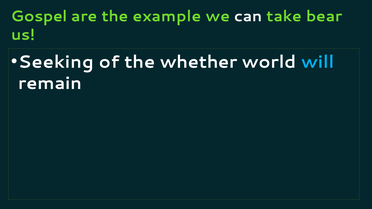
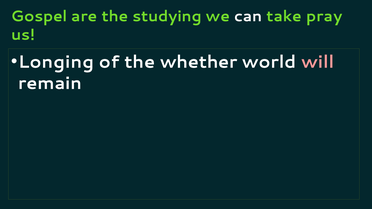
example: example -> studying (167, 16)
bear: bear -> pray (324, 16)
Seeking: Seeking -> Longing (56, 62)
will colour: light blue -> pink (318, 62)
